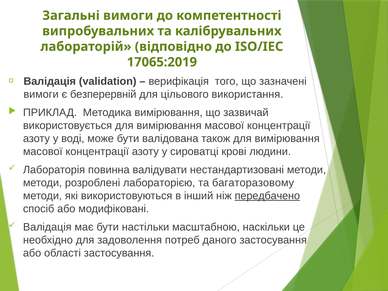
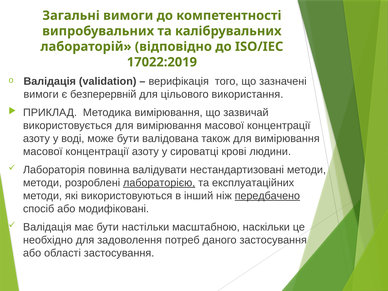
17065:2019: 17065:2019 -> 17022:2019 (162, 62)
лабораторією underline: none -> present (159, 183)
багаторазовому: багаторазовому -> експлуатаційних (253, 183)
